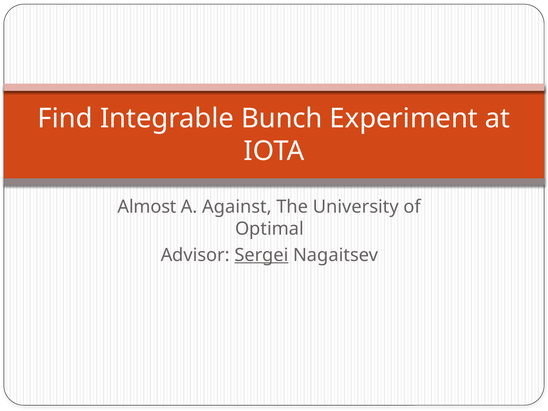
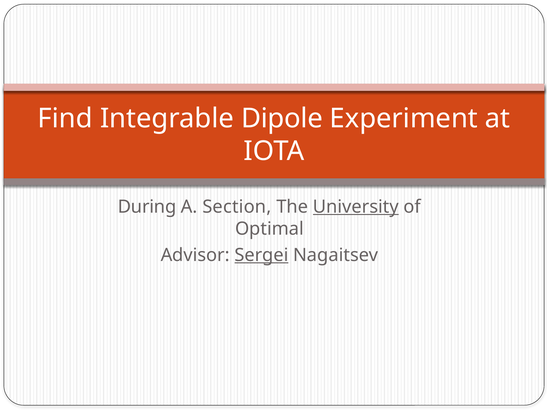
Bunch: Bunch -> Dipole (282, 118)
Almost: Almost -> During (147, 207)
Against: Against -> Section (237, 207)
University underline: none -> present (356, 207)
